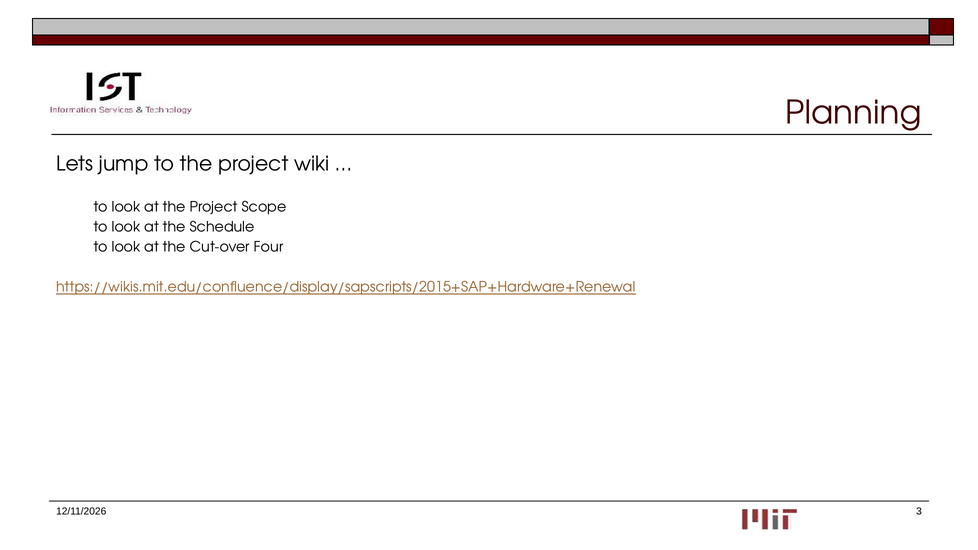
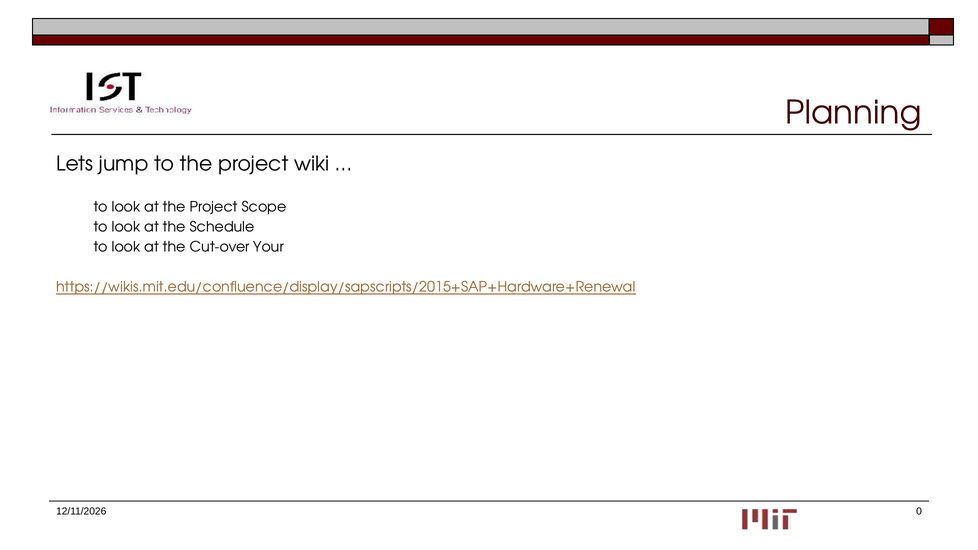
Four: Four -> Your (269, 247)
3: 3 -> 0 (919, 512)
